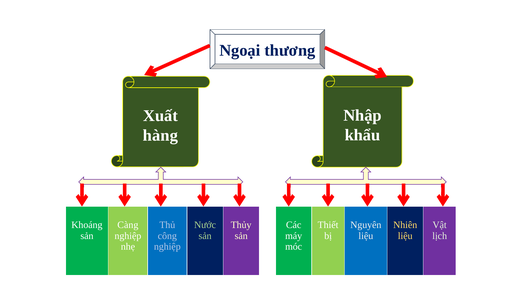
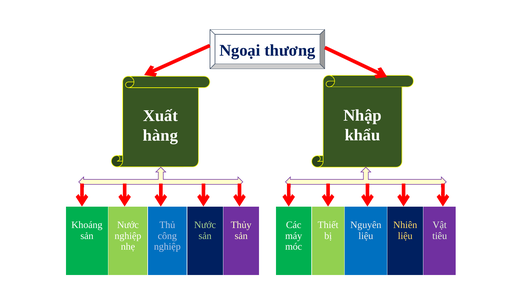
Càng: Càng -> Nước (128, 225)
lịch: lịch -> tiêu (440, 236)
